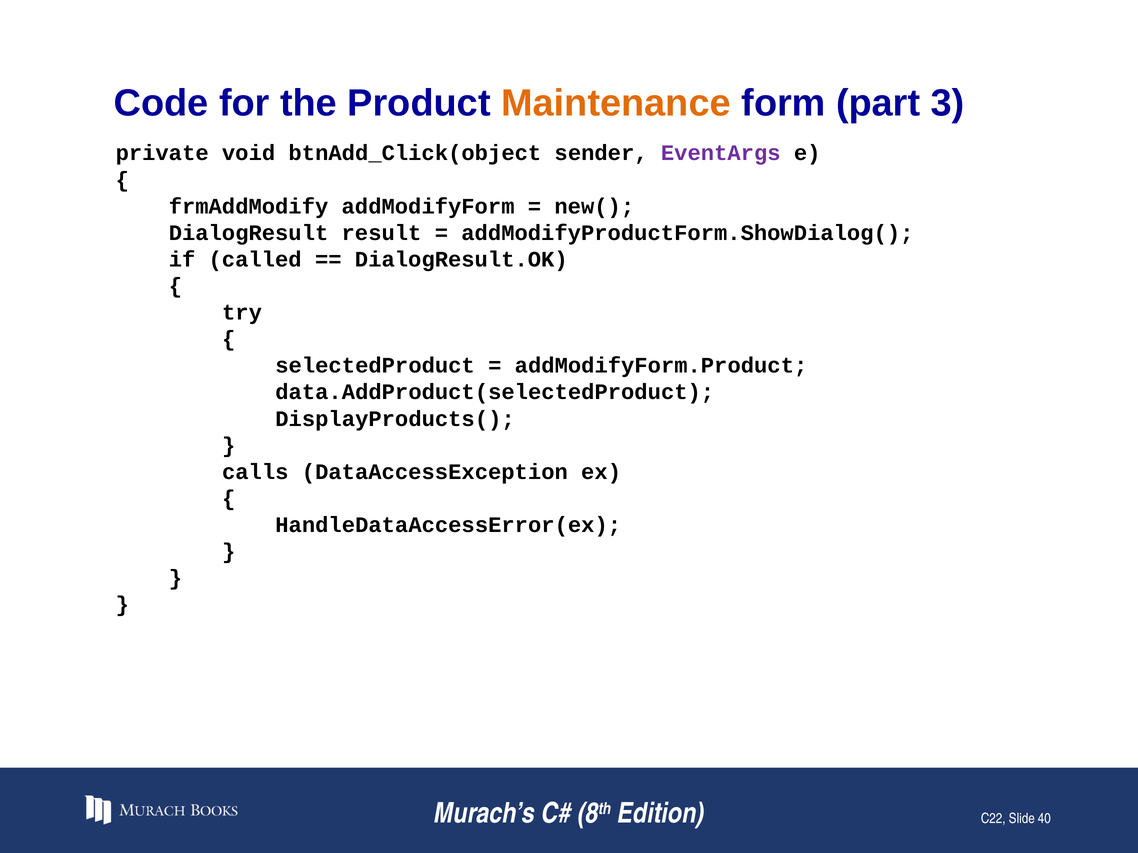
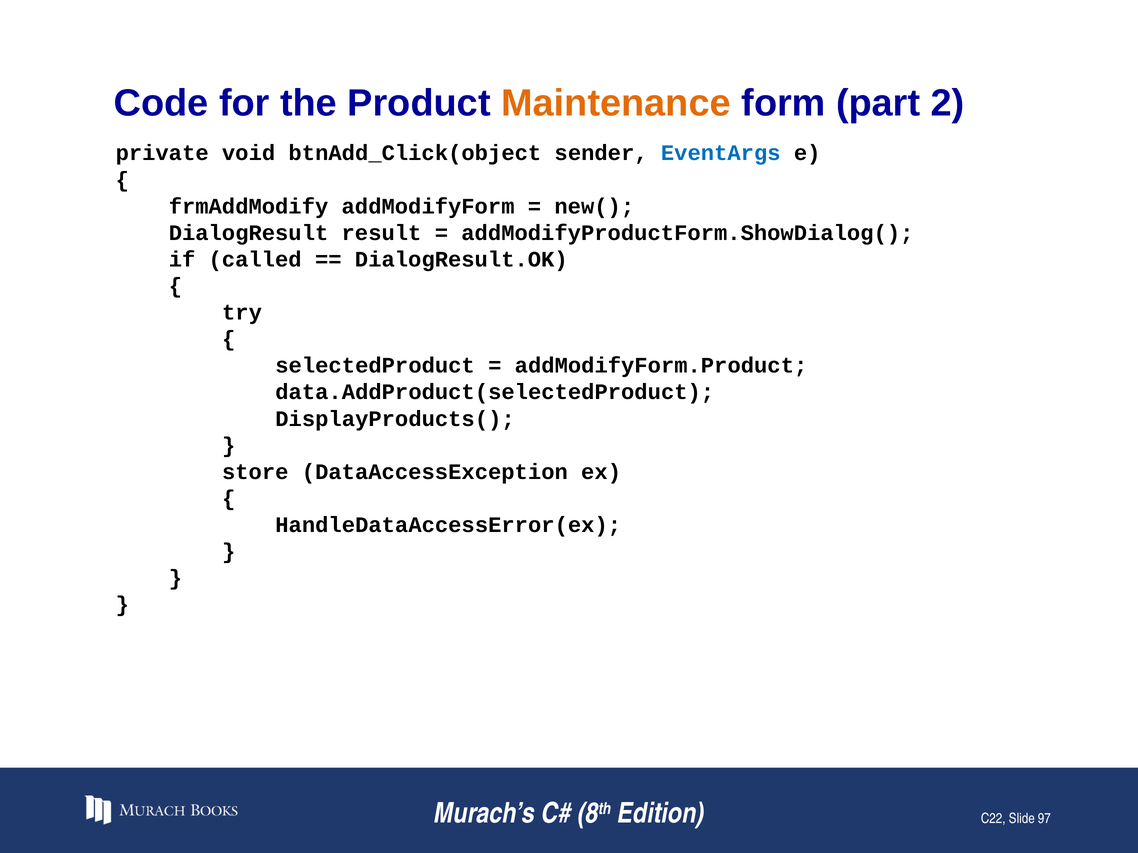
3: 3 -> 2 (948, 103)
EventArgs colour: purple -> blue (721, 153)
calls: calls -> store (255, 472)
40: 40 -> 97 (1044, 819)
